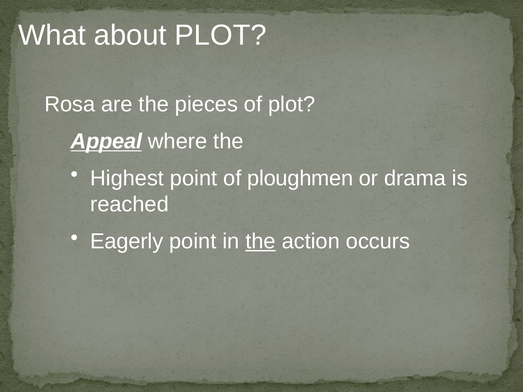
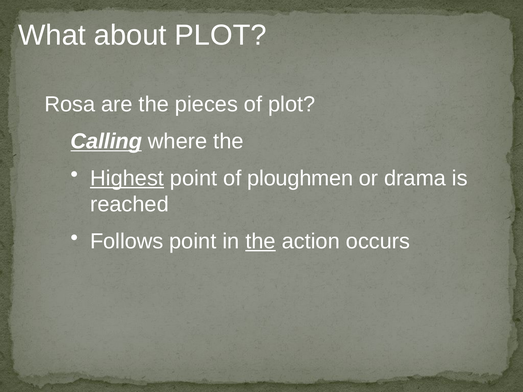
Appeal: Appeal -> Calling (106, 141)
Highest underline: none -> present (127, 178)
Eagerly: Eagerly -> Follows (127, 242)
